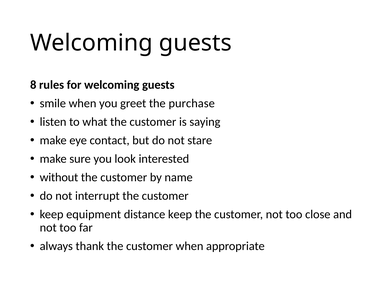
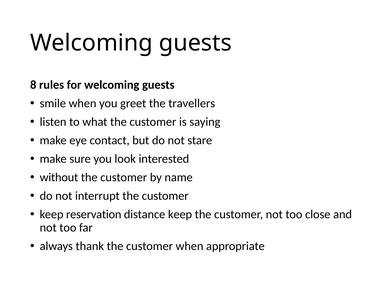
purchase: purchase -> travellers (192, 103)
equipment: equipment -> reservation (94, 215)
